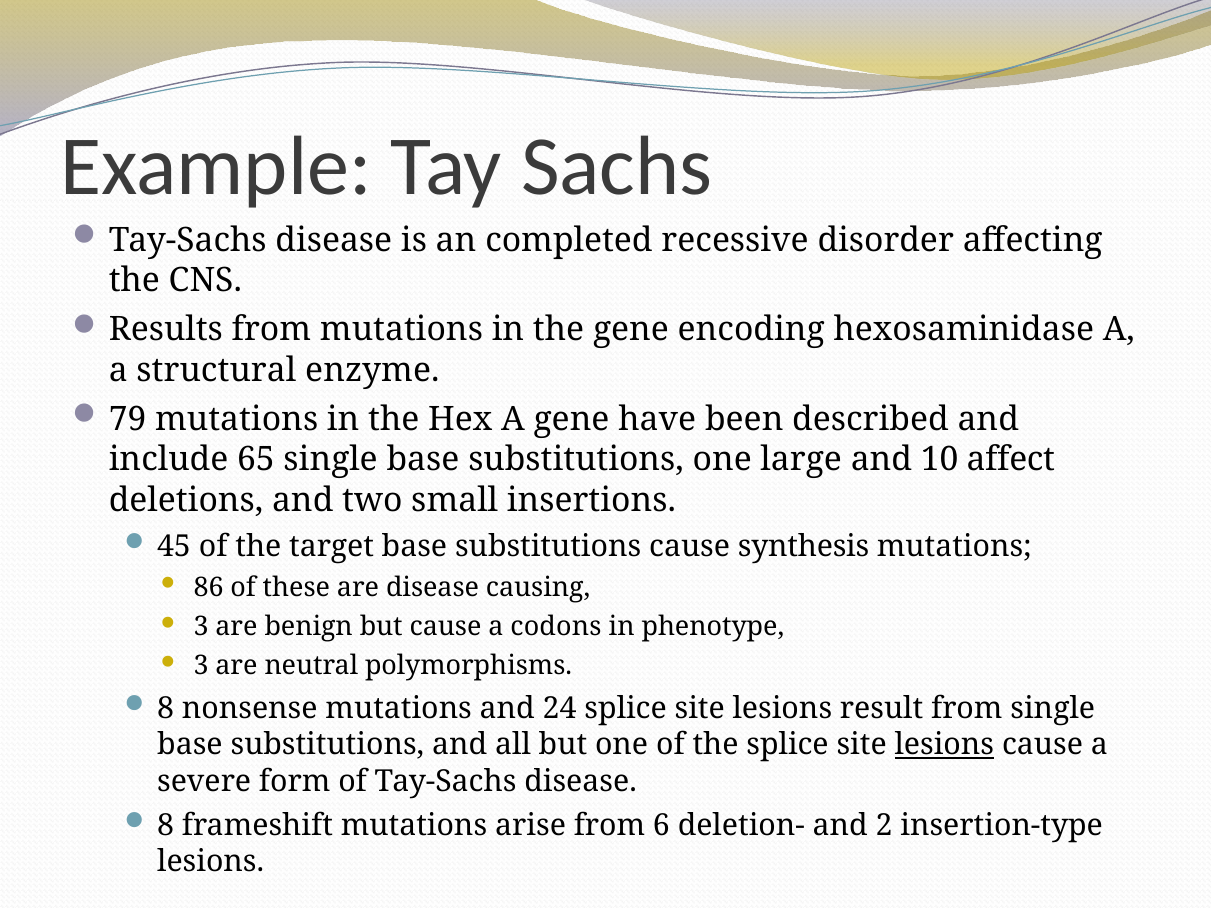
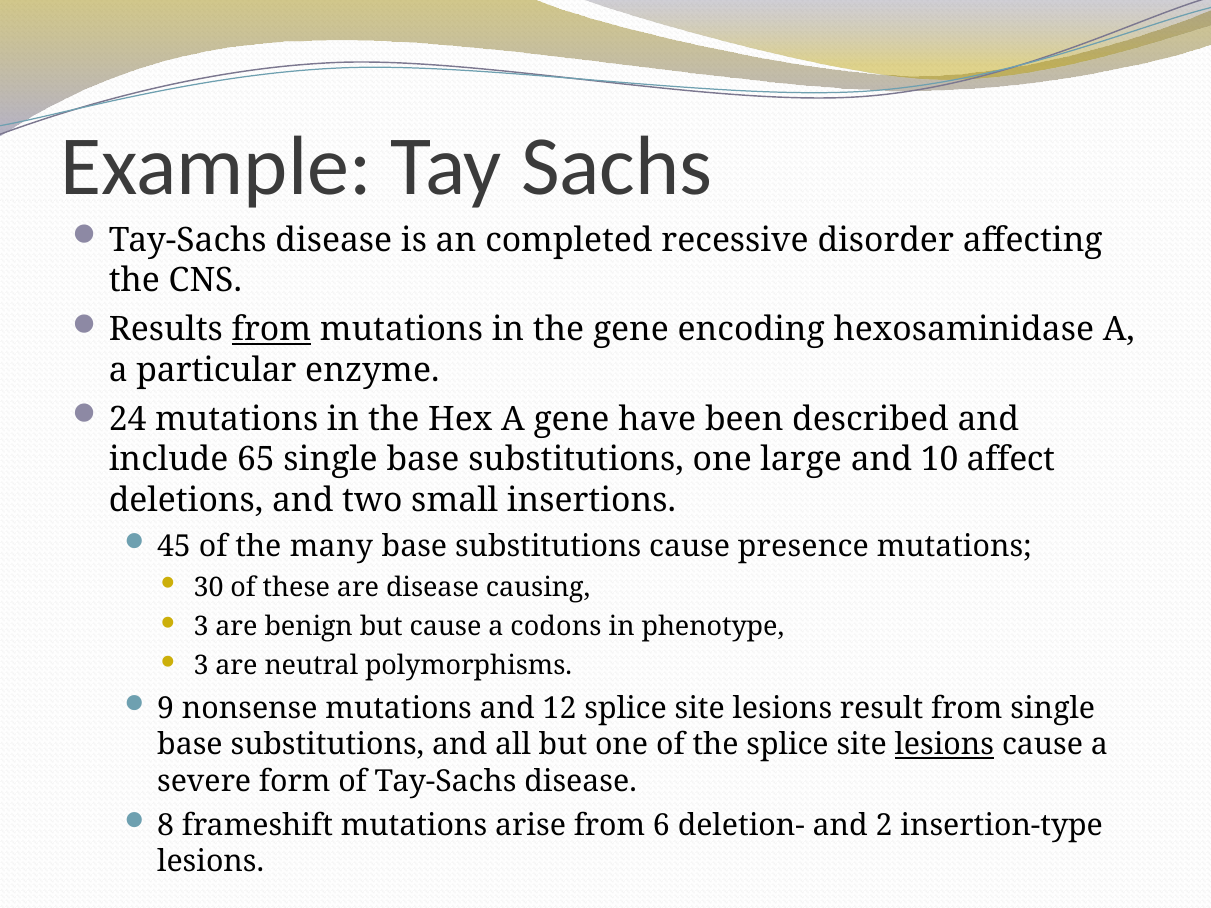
from underline: none -> present (271, 330)
structural: structural -> particular (216, 370)
79: 79 -> 24 (128, 419)
target: target -> many (331, 546)
synthesis: synthesis -> presence (803, 546)
86: 86 -> 30 (209, 587)
8: 8 -> 9 (166, 709)
24: 24 -> 12 (560, 709)
